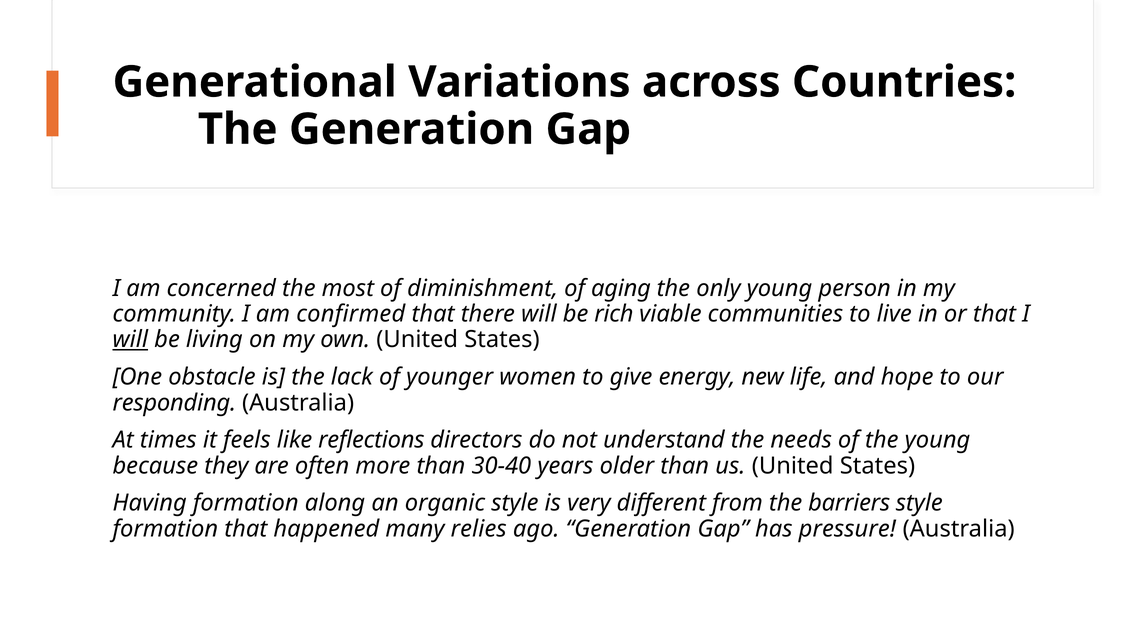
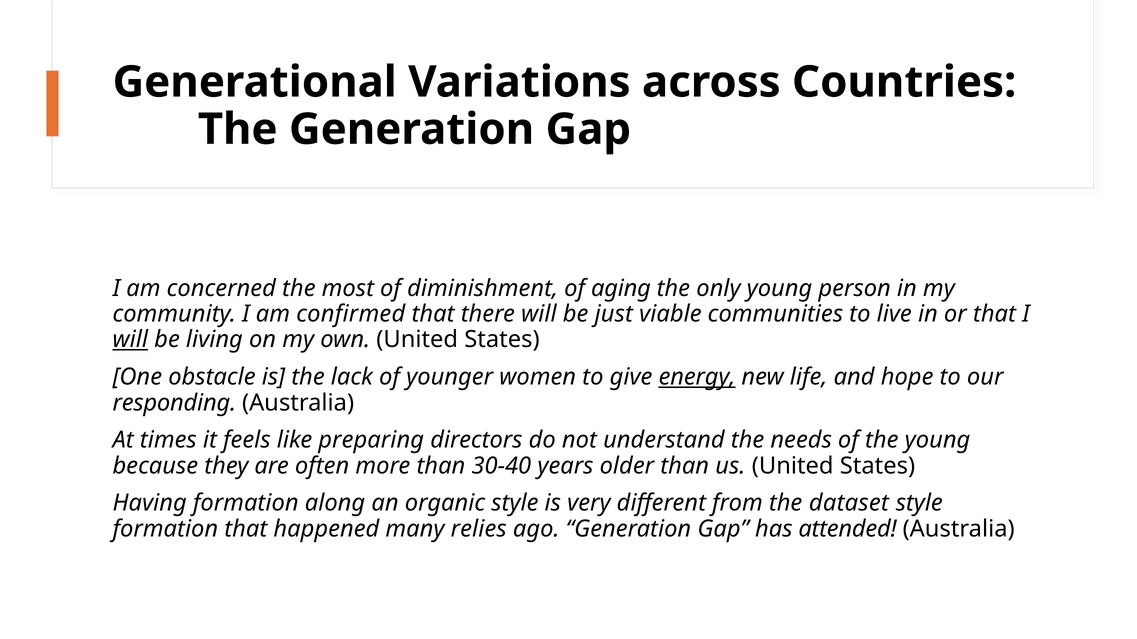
rich: rich -> just (614, 314)
energy underline: none -> present (697, 377)
reflections: reflections -> preparing (371, 441)
barriers: barriers -> dataset (849, 504)
pressure: pressure -> attended (848, 529)
